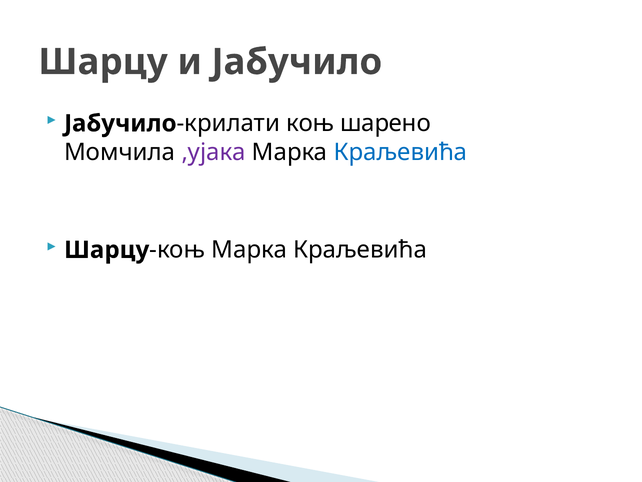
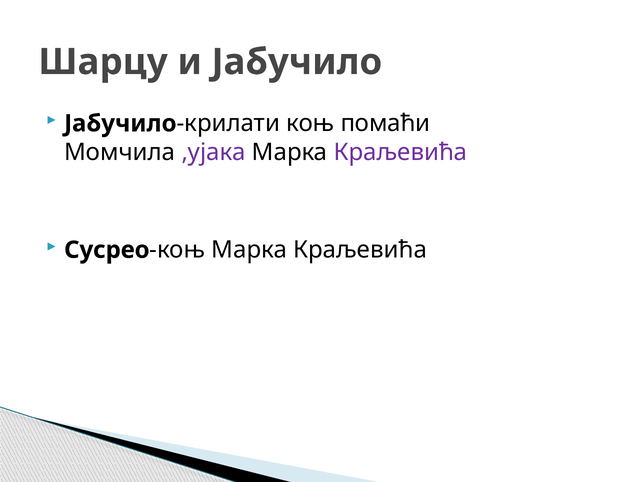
шарено: шарено -> помаћи (385, 123)
Краљевића colour: blue -> purple (400, 152)
Шарцу: Шарцу -> Сусрео (107, 250)
